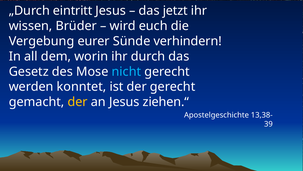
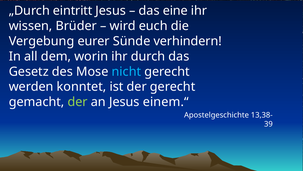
jetzt: jetzt -> eine (175, 11)
der colour: yellow -> light green (78, 102)
ziehen.“: ziehen.“ -> einem.“ (166, 102)
